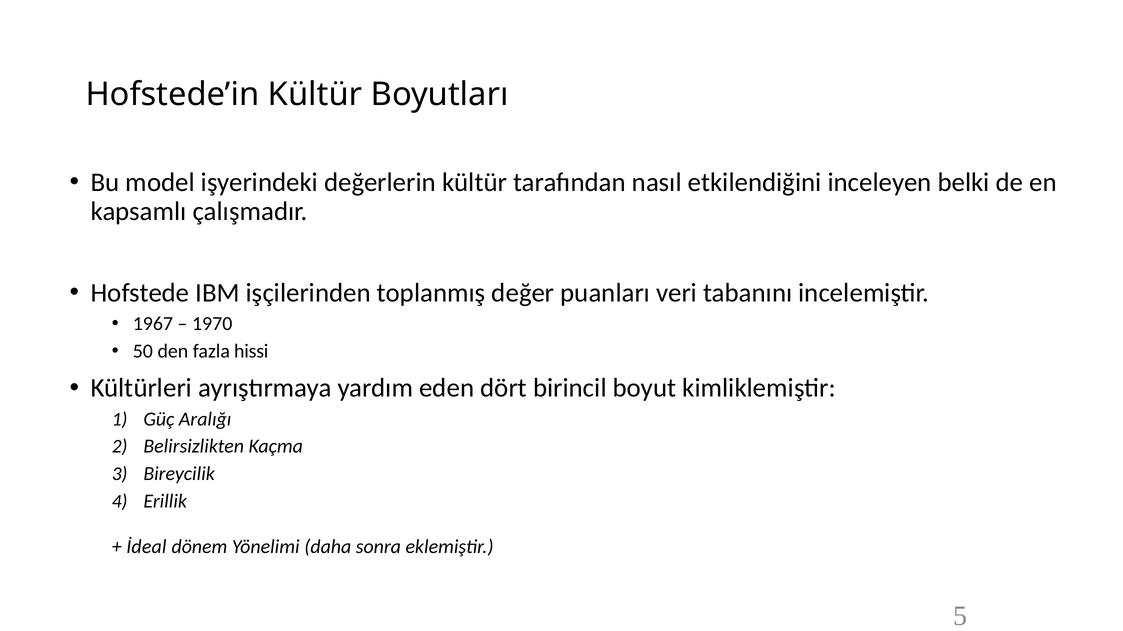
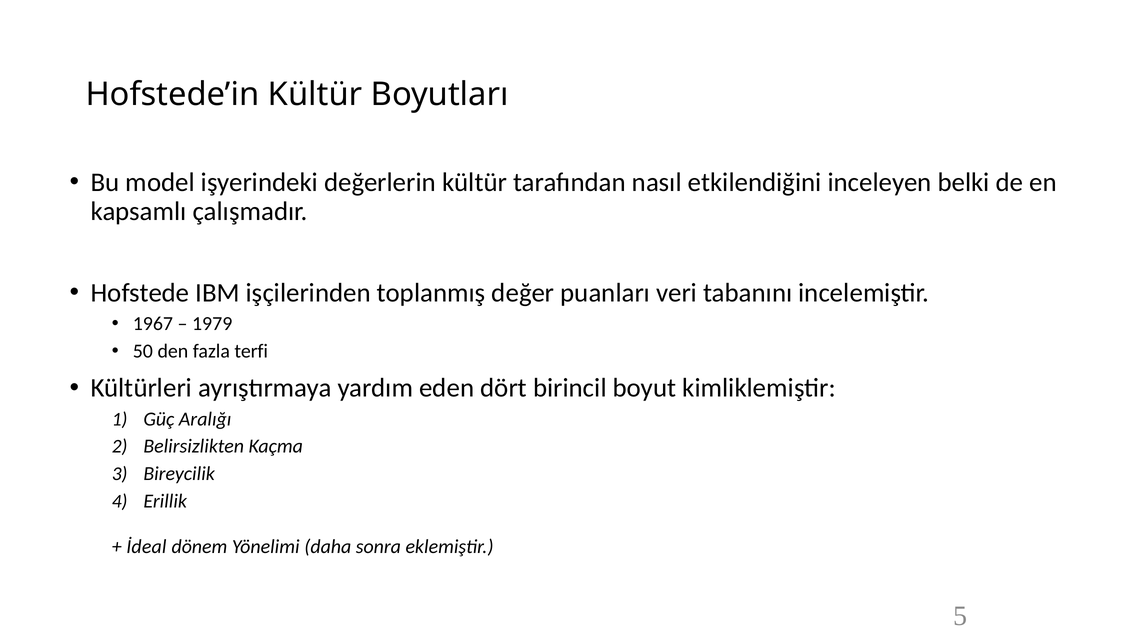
1970: 1970 -> 1979 (212, 324)
hissi: hissi -> terfi (251, 351)
